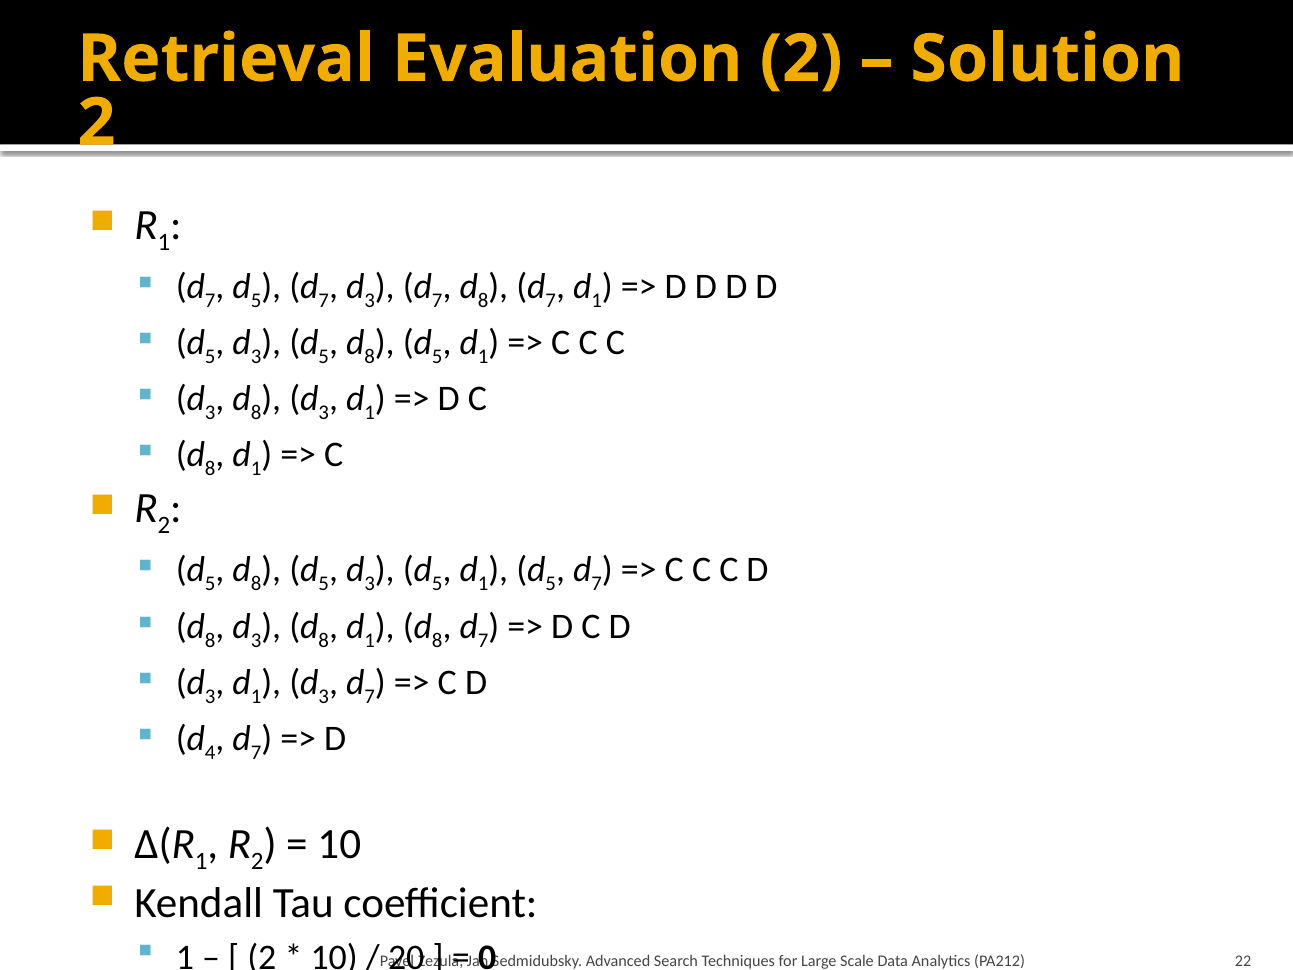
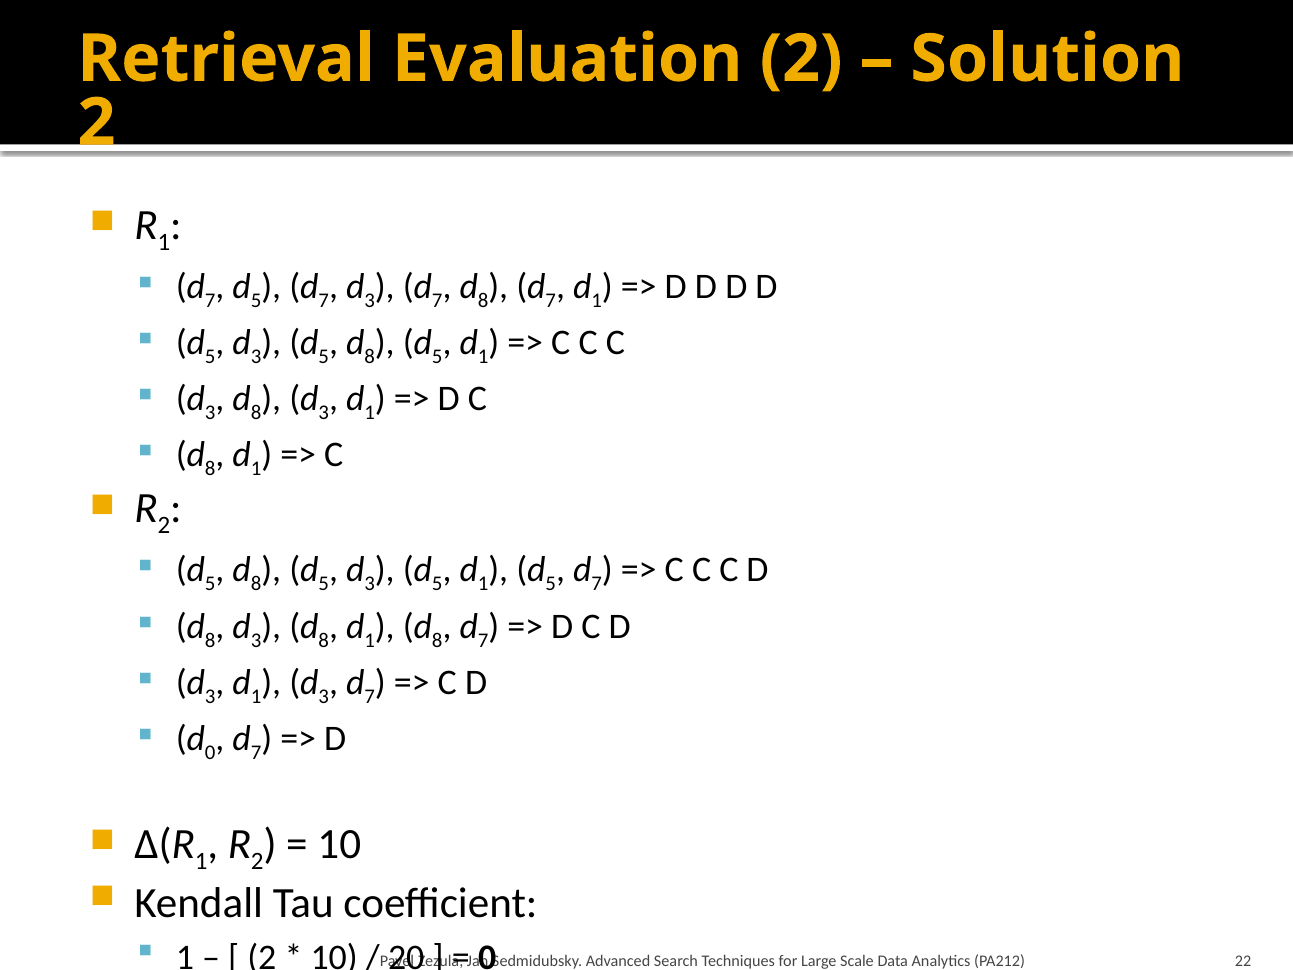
d 4: 4 -> 0 (210, 752)
